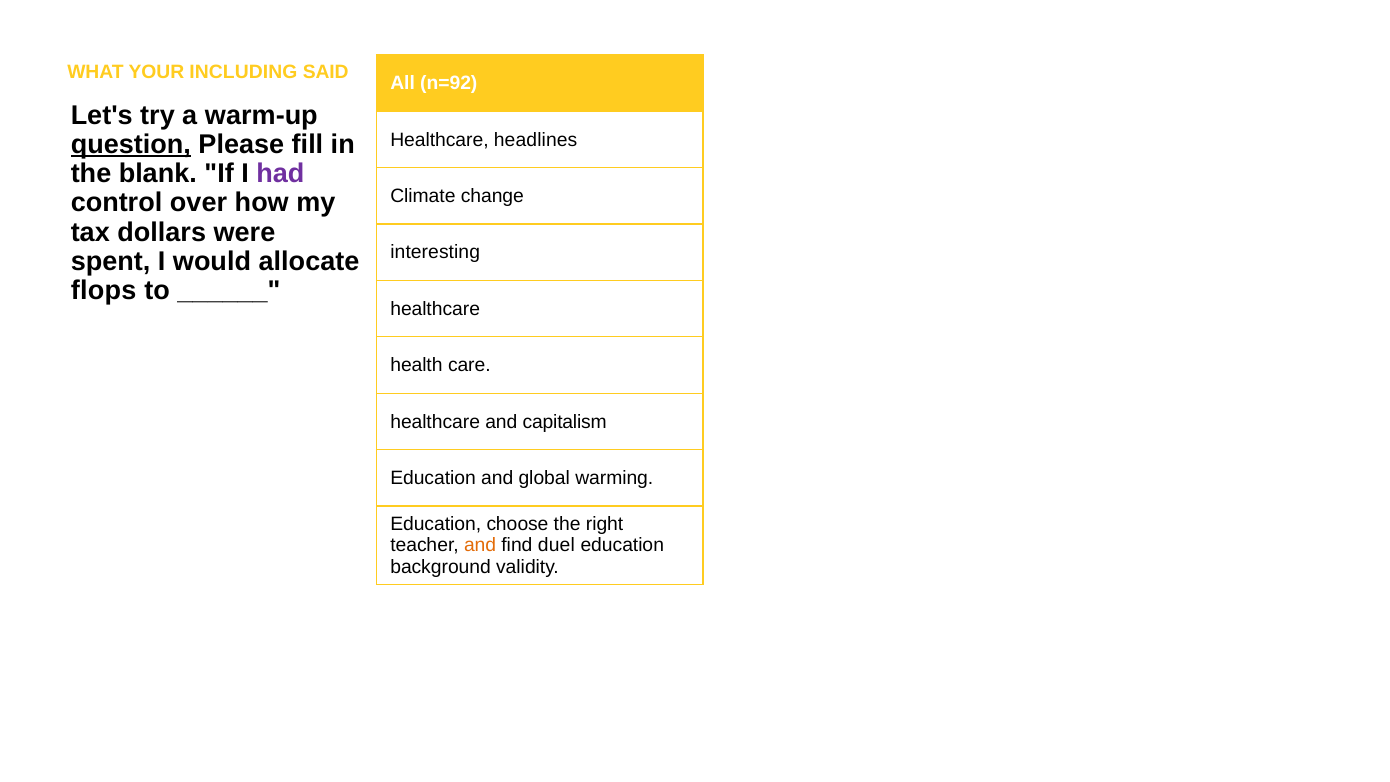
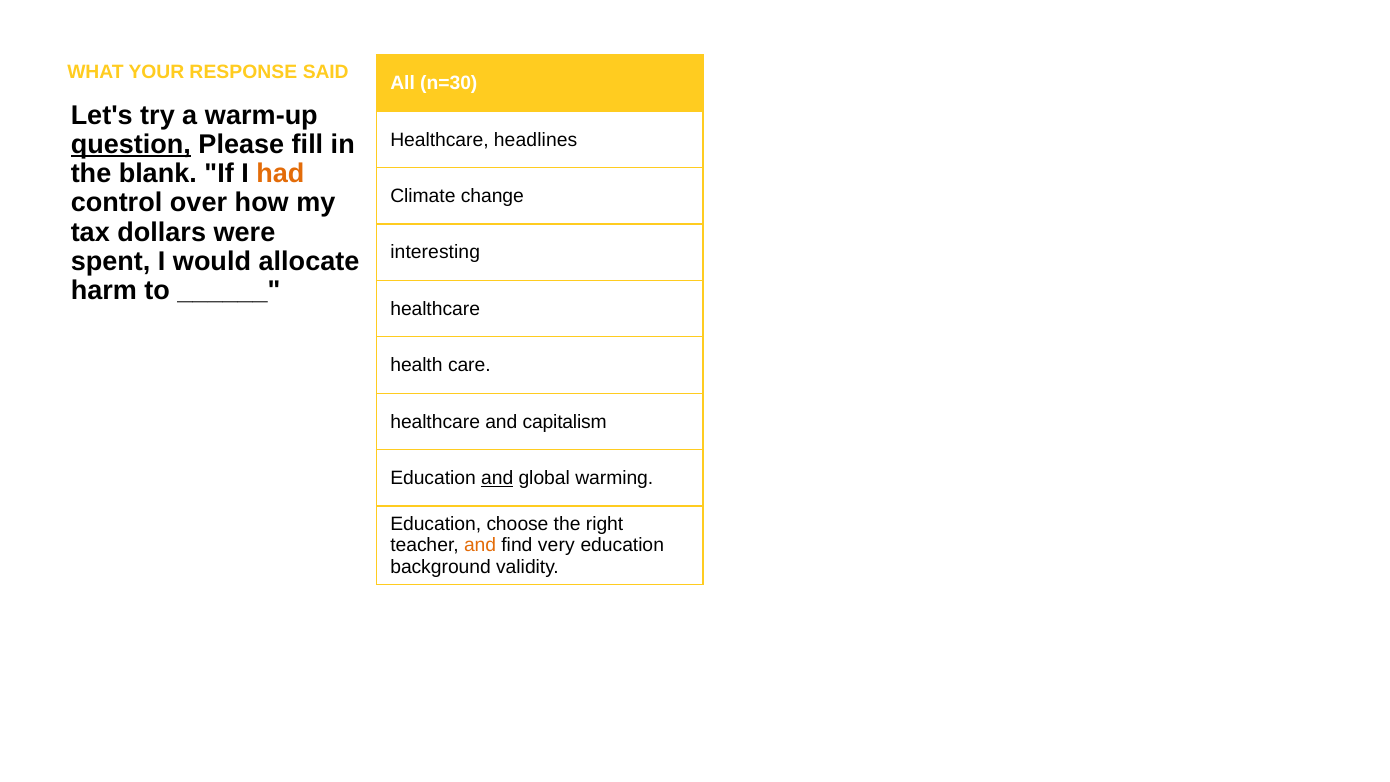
INCLUDING: INCLUDING -> RESPONSE (243, 72)
n=92: n=92 -> n=30 (449, 83)
had colour: purple -> orange (280, 174)
flops: flops -> harm (104, 291)
and underline: none -> present (497, 478)
duel: duel -> very (556, 545)
